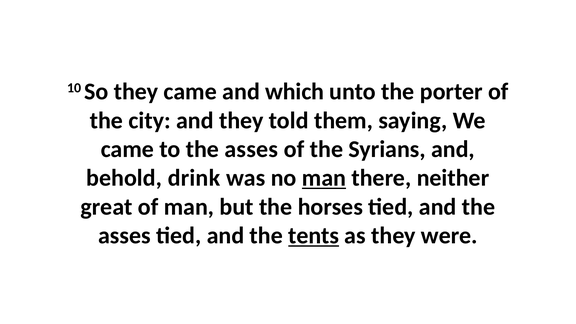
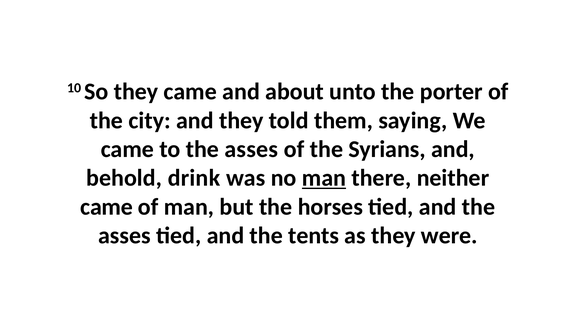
which: which -> about (295, 92)
great: great -> came (107, 207)
tents underline: present -> none (314, 236)
